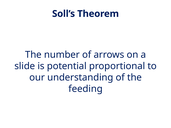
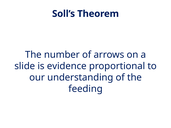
potential: potential -> evidence (67, 66)
